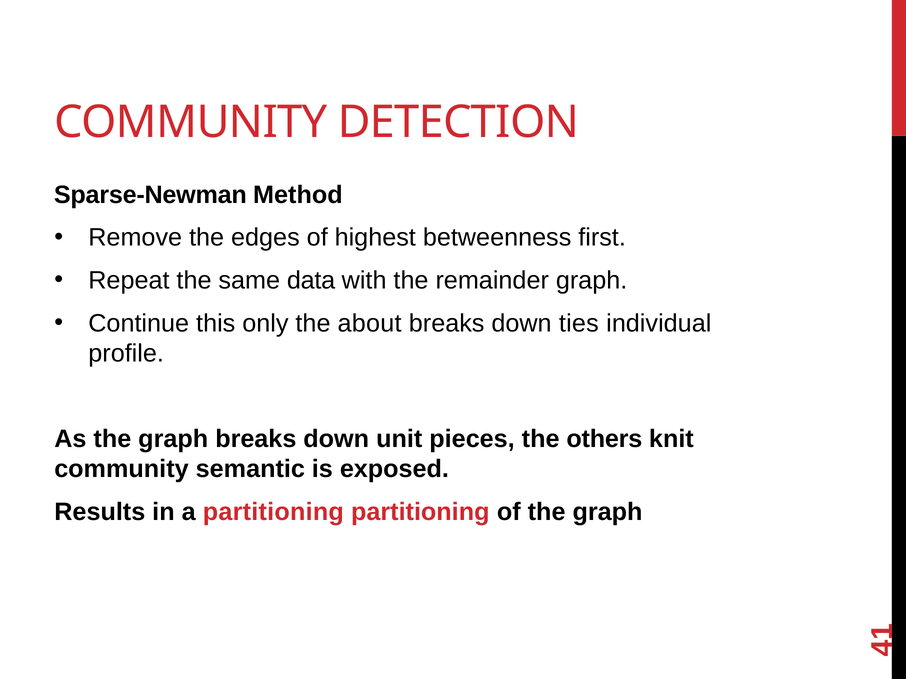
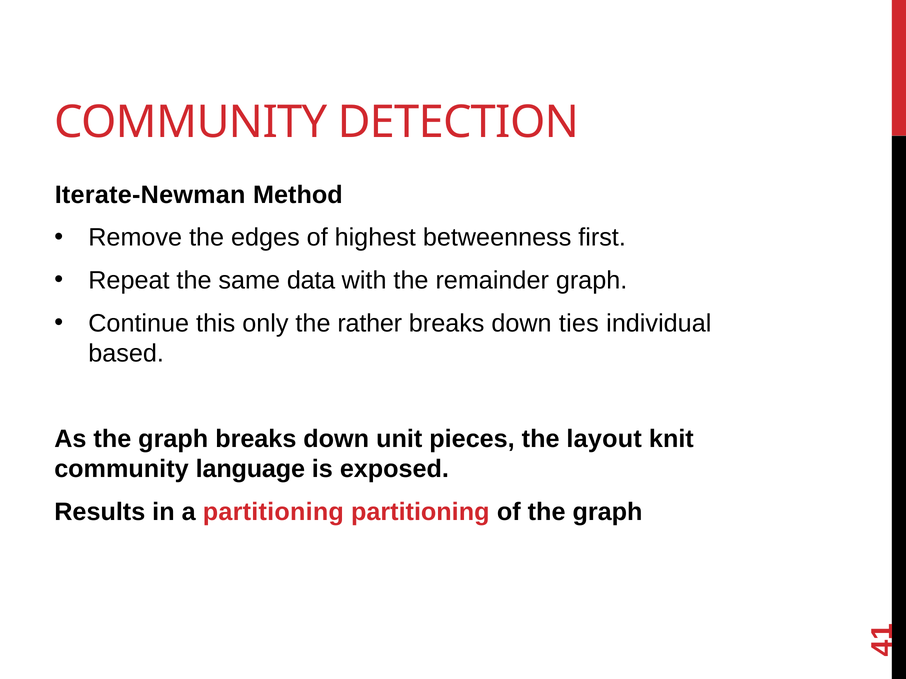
Sparse-Newman: Sparse-Newman -> Iterate-Newman (150, 195)
about: about -> rather (370, 323)
profile: profile -> based (126, 354)
others: others -> layout (604, 439)
semantic: semantic -> language (250, 469)
